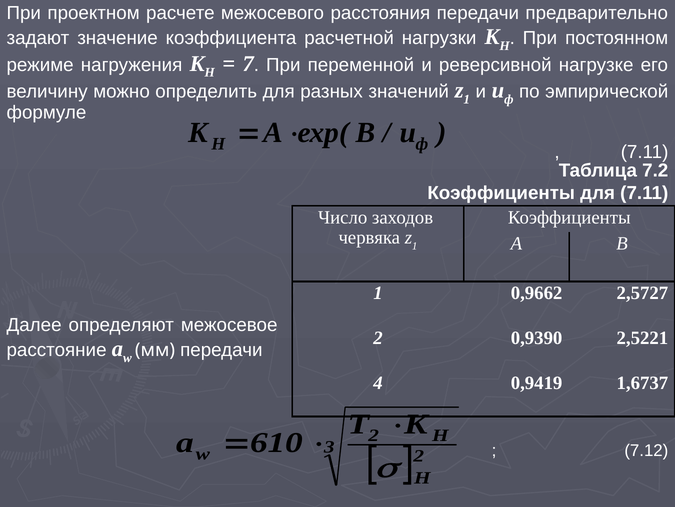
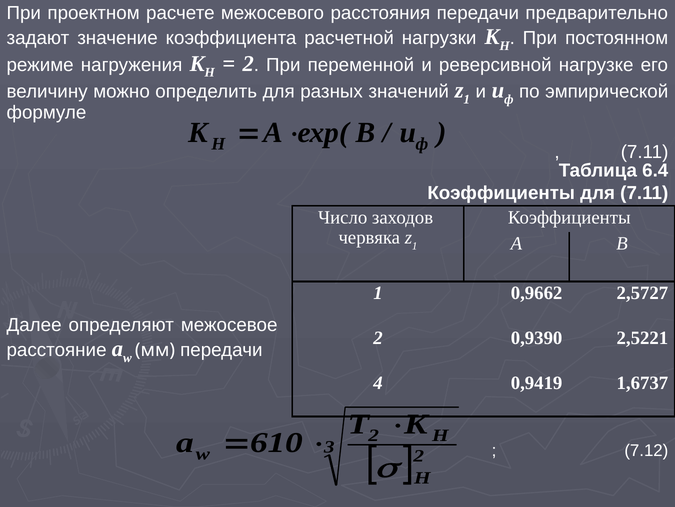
7: 7 -> 2 (248, 64)
7.2: 7.2 -> 6.4 (655, 170)
